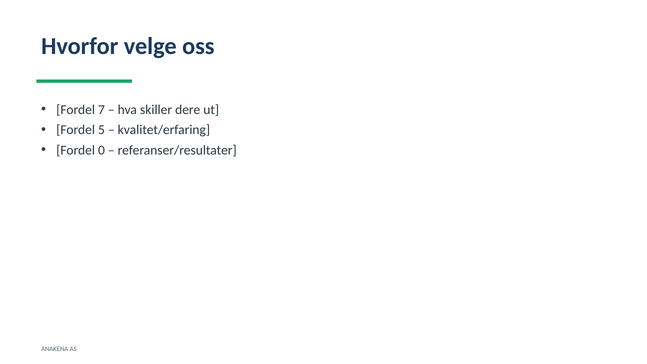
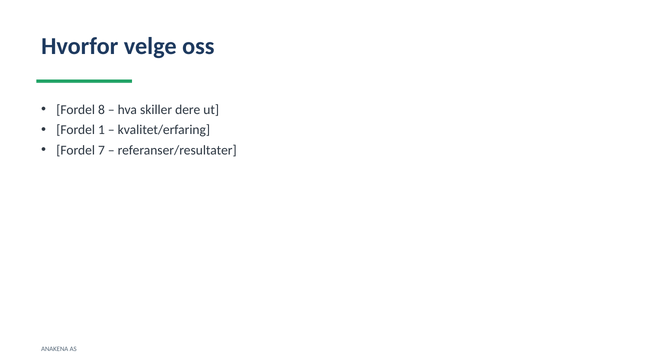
7: 7 -> 8 (101, 110)
5: 5 -> 1 (101, 130)
0: 0 -> 7 (101, 150)
